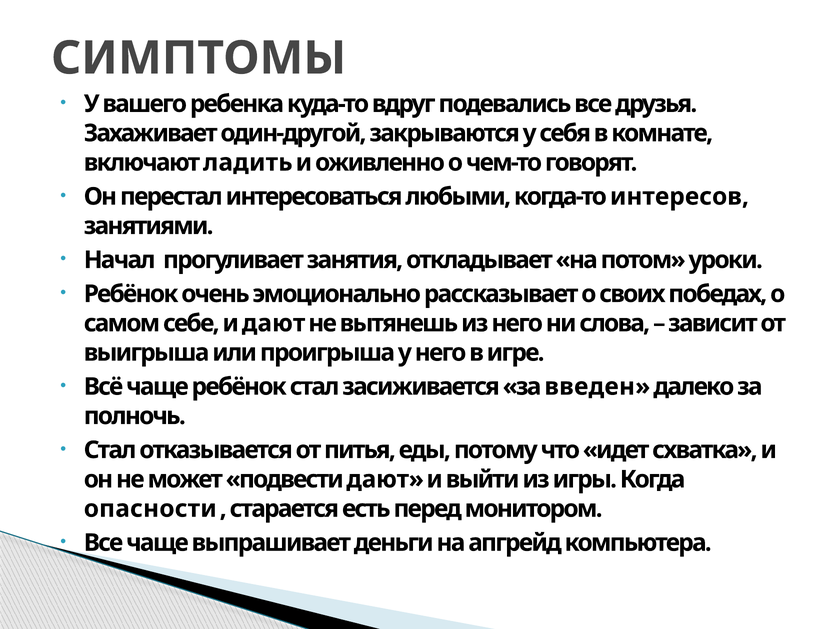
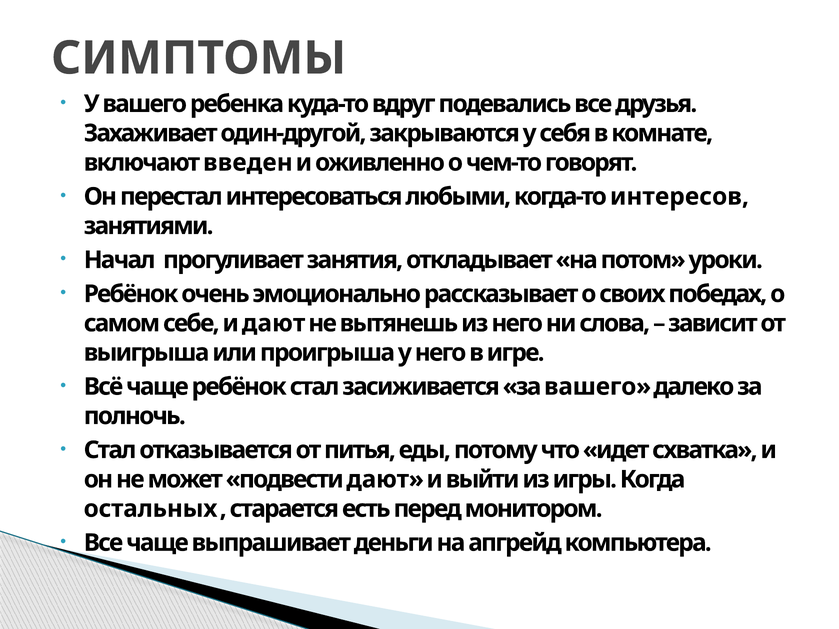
ладить: ладить -> введен (248, 163)
за введен: введен -> вашего (598, 387)
опасности: опасности -> остальных (150, 509)
